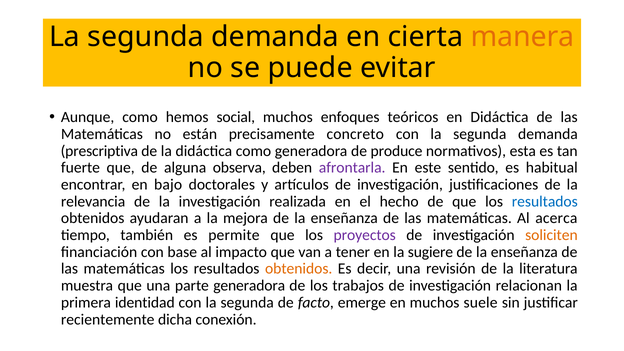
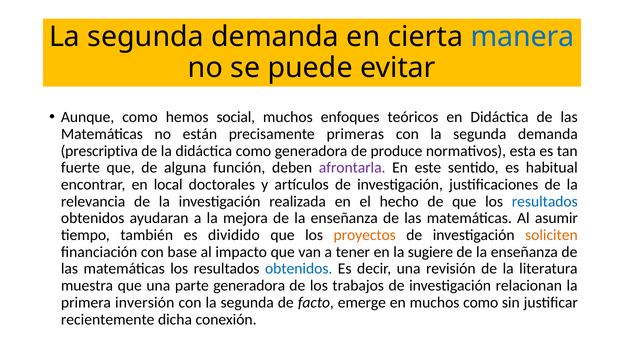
manera colour: orange -> blue (523, 37)
concreto: concreto -> primeras (355, 134)
observa: observa -> función (239, 168)
bajo: bajo -> local (168, 185)
acerca: acerca -> asumir (556, 218)
permite: permite -> dividido (234, 235)
proyectos colour: purple -> orange (365, 235)
obtenidos colour: orange -> blue (299, 269)
identidad: identidad -> inversión (145, 303)
muchos suele: suele -> como (481, 303)
